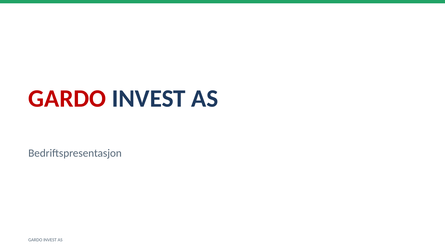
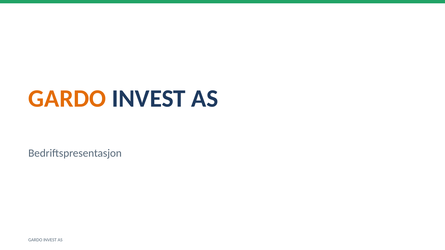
GARDO colour: red -> orange (67, 99)
